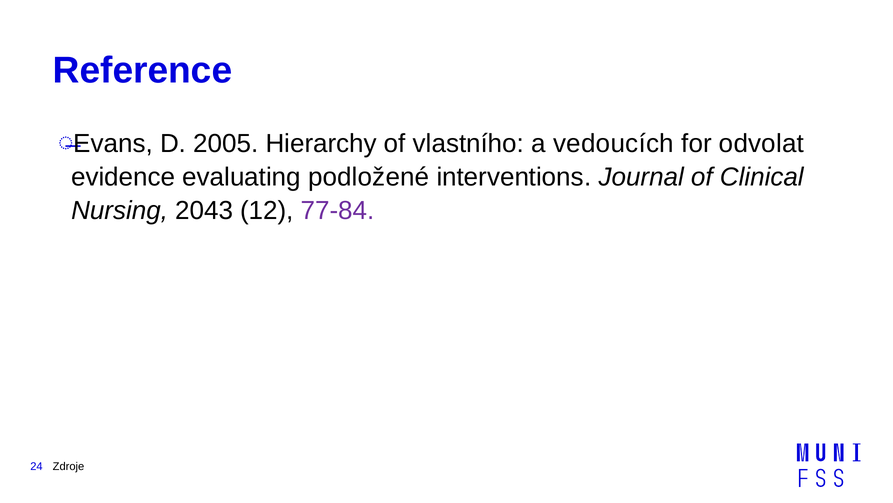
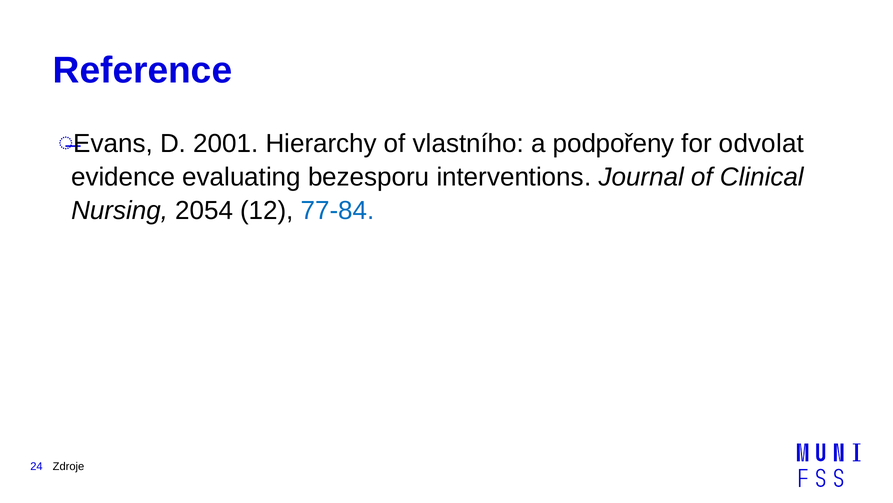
2005: 2005 -> 2001 (226, 144)
vedoucích: vedoucích -> podpořeny (614, 144)
podložené: podložené -> bezesporu (369, 177)
2043: 2043 -> 2054 (204, 211)
77-84 colour: purple -> blue (338, 211)
